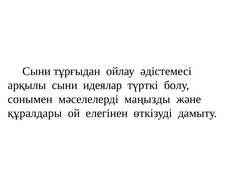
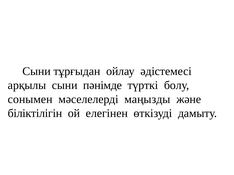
идеялар: идеялар -> пәнімде (103, 85)
құралдары: құралдары -> біліктілігін (35, 113)
